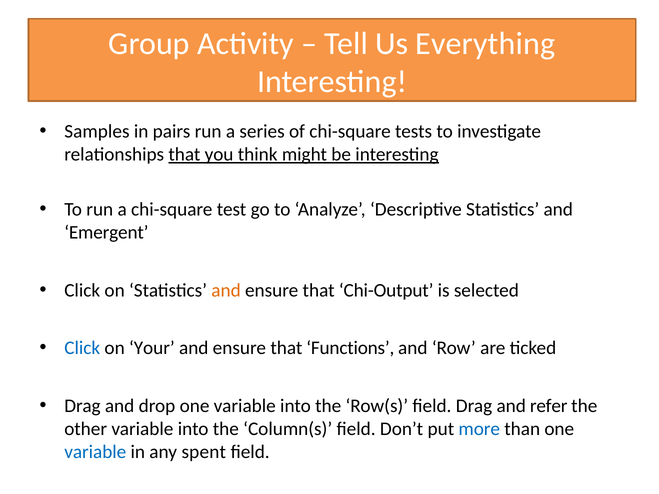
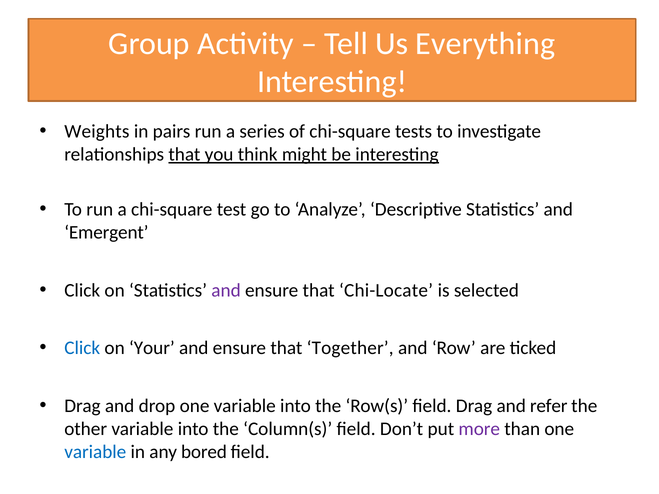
Samples: Samples -> Weights (97, 132)
and colour: orange -> purple (226, 290)
Chi-Output: Chi-Output -> Chi-Locate (386, 290)
Functions: Functions -> Together (350, 348)
more colour: blue -> purple (479, 429)
spent: spent -> bored (204, 452)
